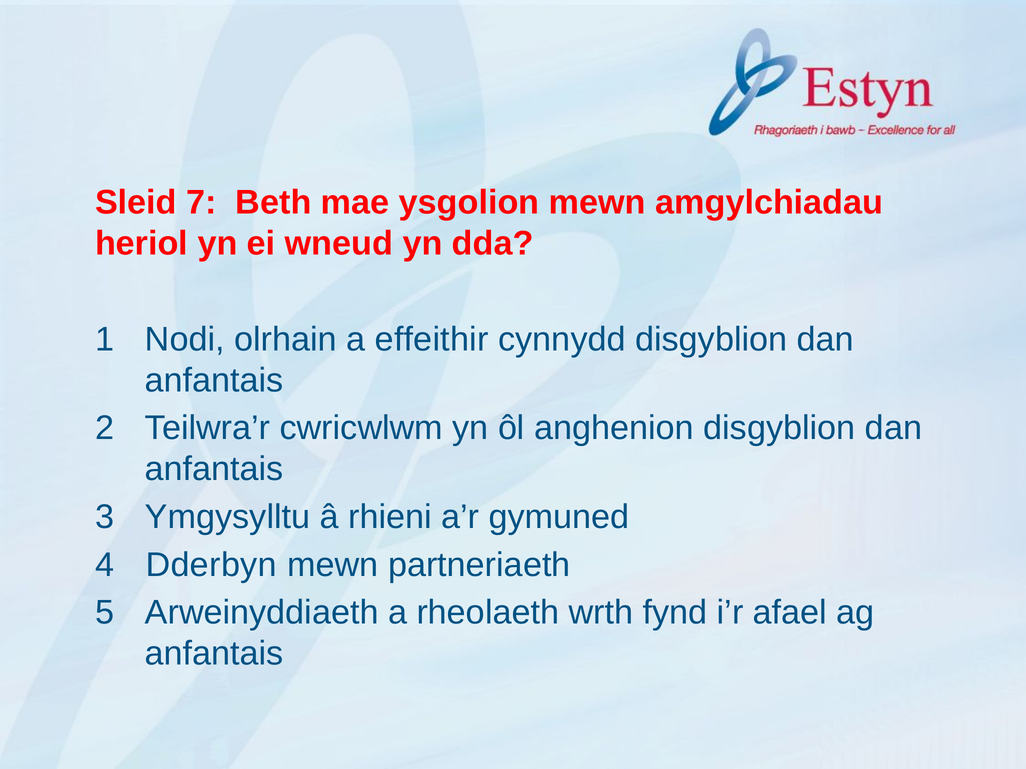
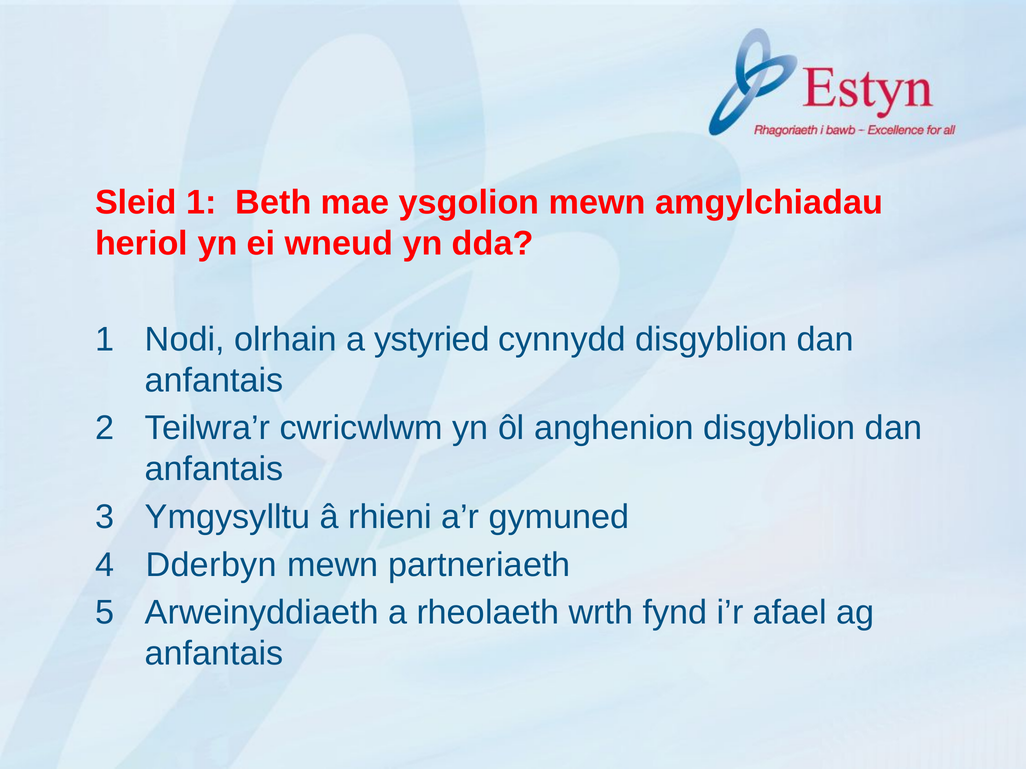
Sleid 7: 7 -> 1 (201, 203)
effeithir: effeithir -> ystyried (432, 339)
